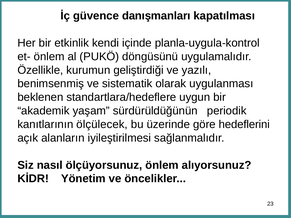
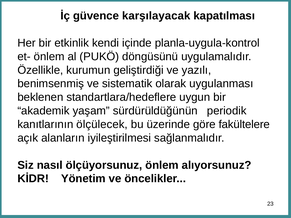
danışmanları: danışmanları -> karşılayacak (156, 16)
hedeflerini: hedeflerini -> fakültelere (244, 125)
